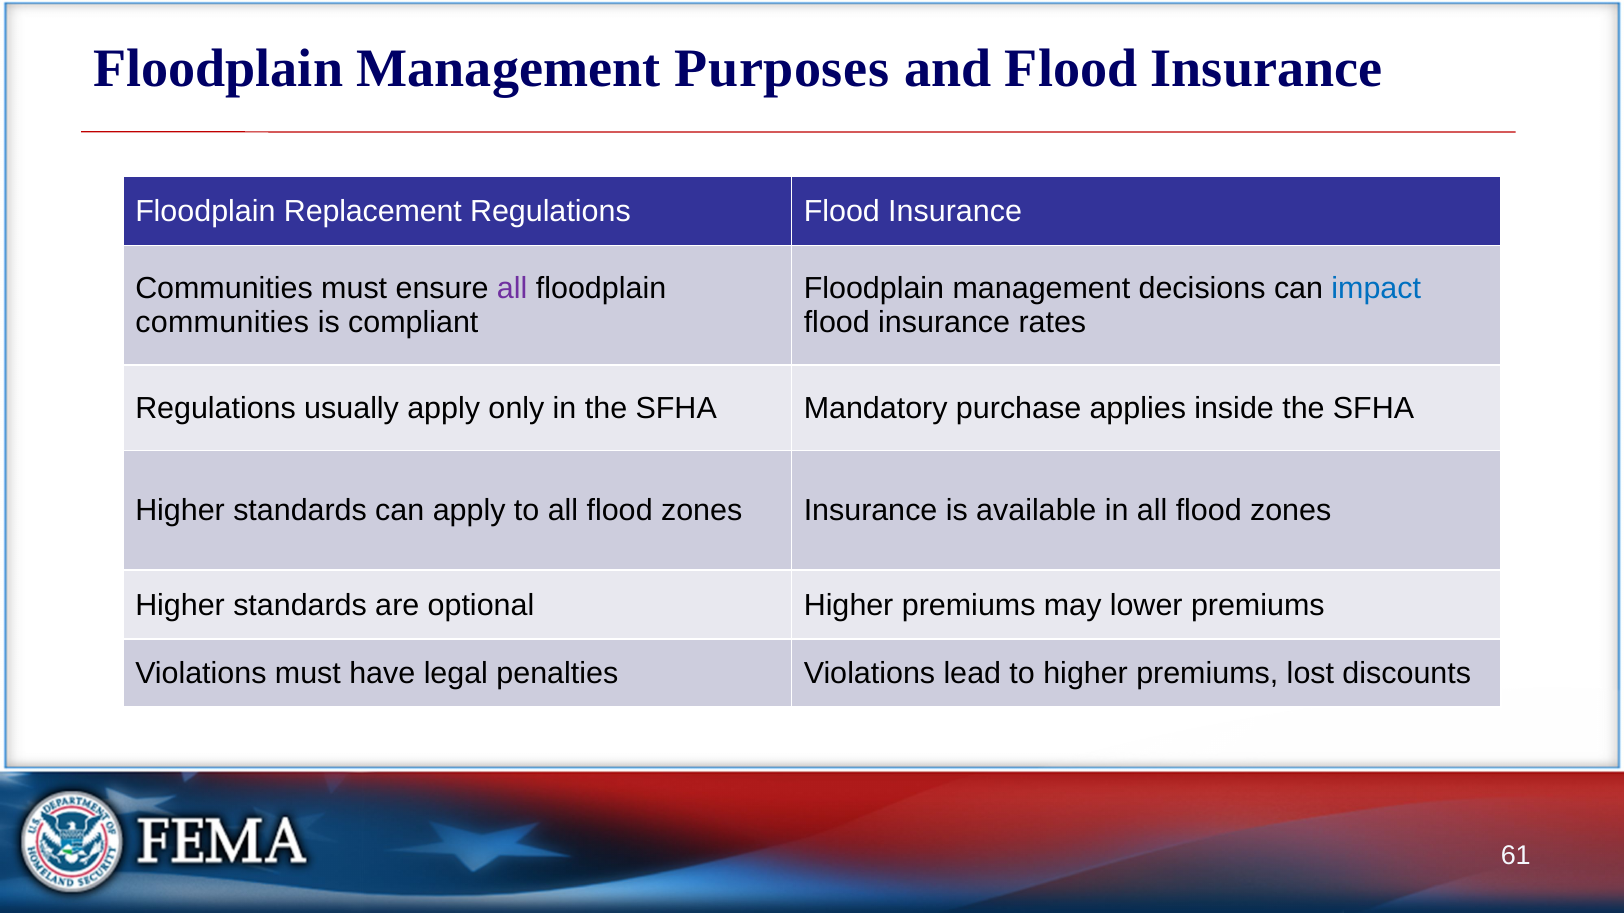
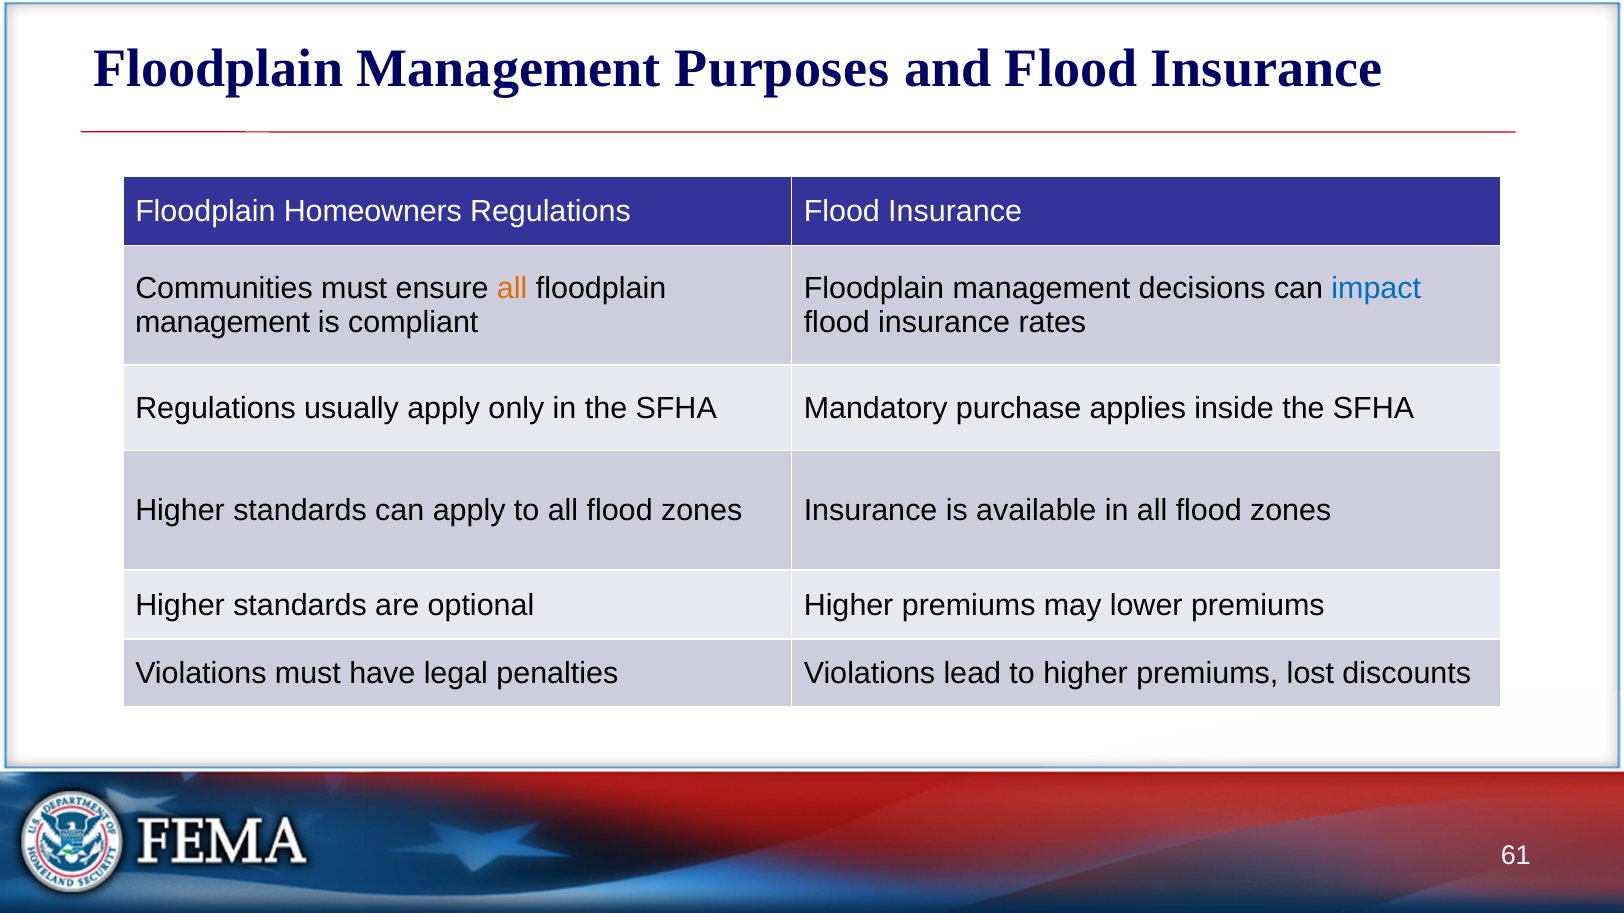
Replacement: Replacement -> Homeowners (373, 212)
all colour: purple -> orange (512, 289)
communities: communities -> management (223, 323)
